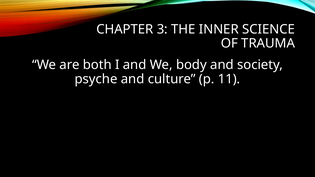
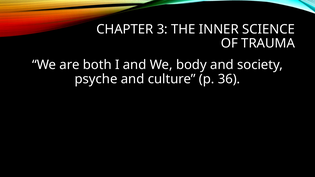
11: 11 -> 36 (229, 79)
